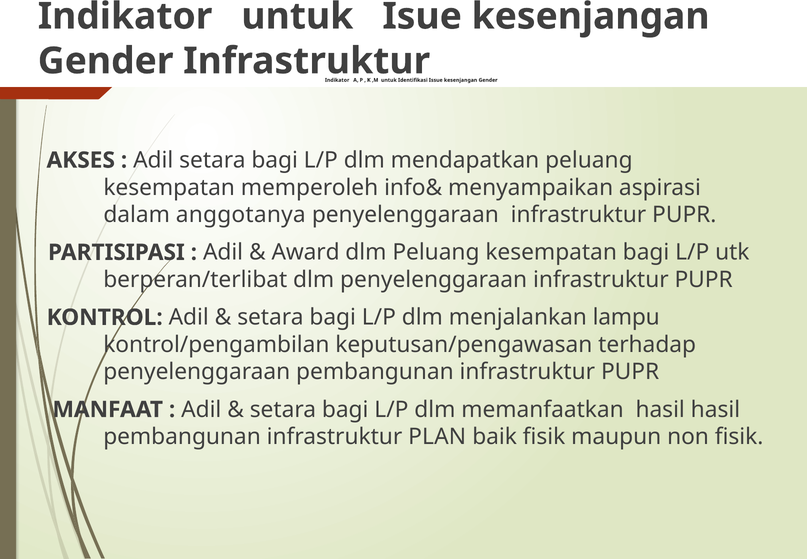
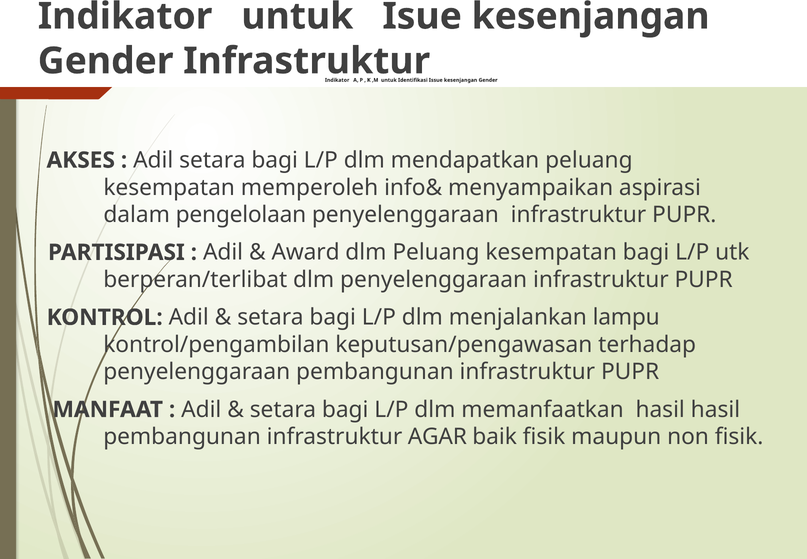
anggotanya: anggotanya -> pengelolaan (241, 215)
PLAN: PLAN -> AGAR (437, 437)
